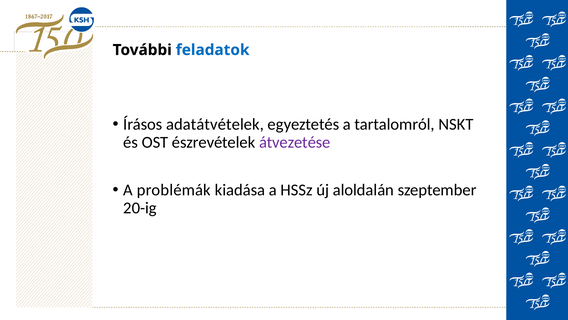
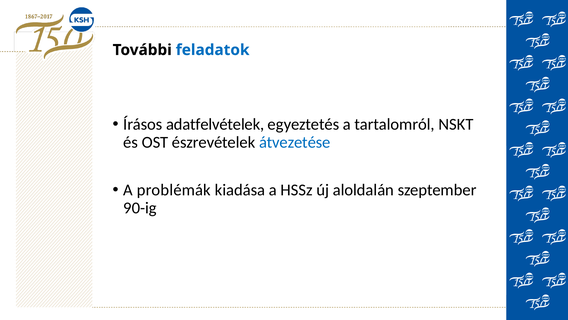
adatátvételek: adatátvételek -> adatfelvételek (215, 124)
átvezetése colour: purple -> blue (295, 142)
20-ig: 20-ig -> 90-ig (140, 208)
